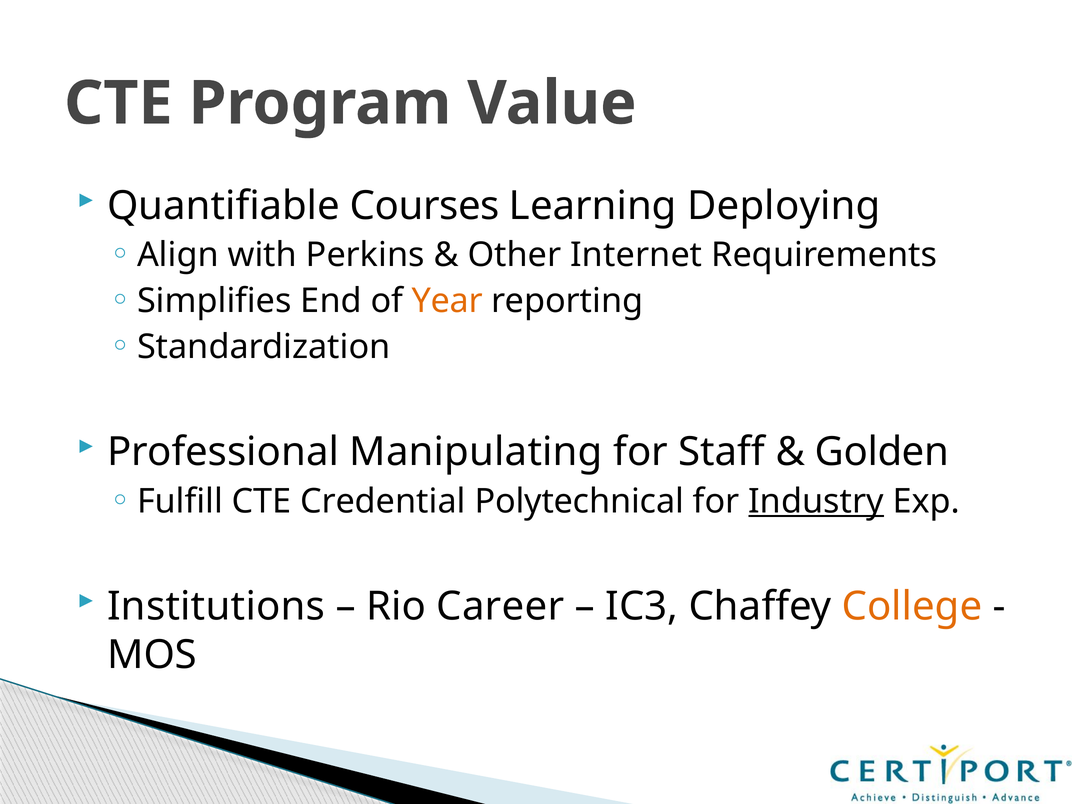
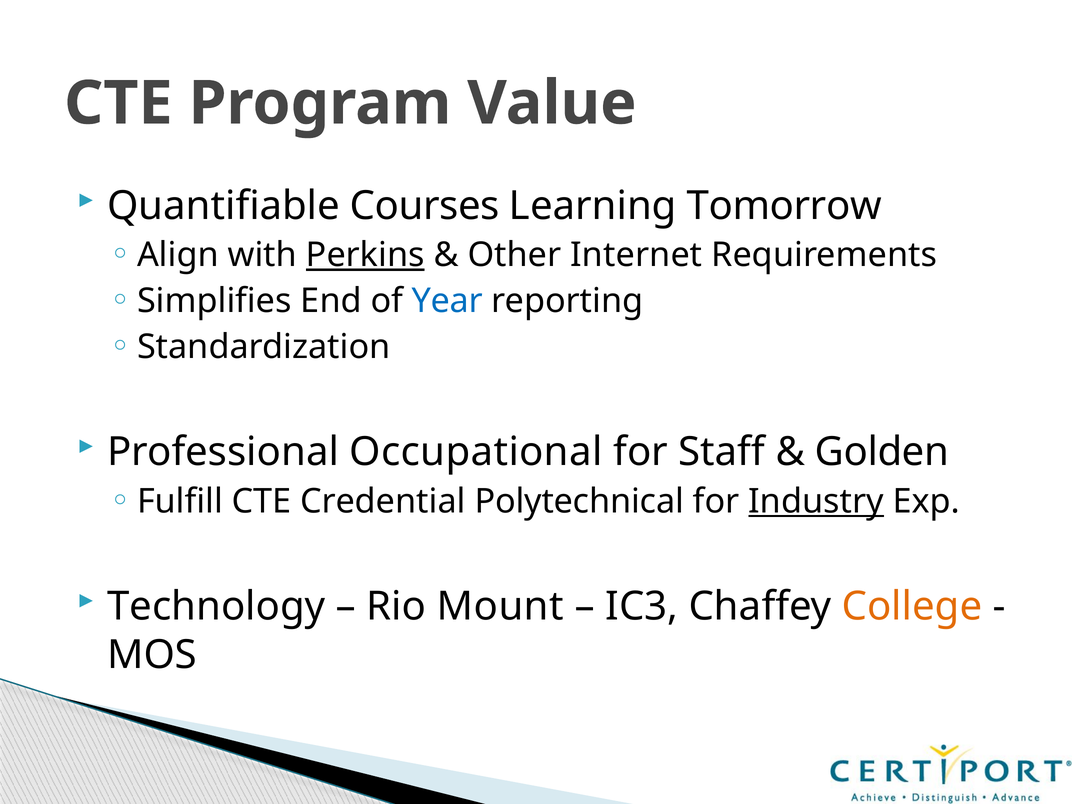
Deploying: Deploying -> Tomorrow (784, 206)
Perkins underline: none -> present (365, 255)
Year colour: orange -> blue (447, 301)
Manipulating: Manipulating -> Occupational (476, 452)
Institutions: Institutions -> Technology (216, 607)
Career: Career -> Mount (500, 607)
